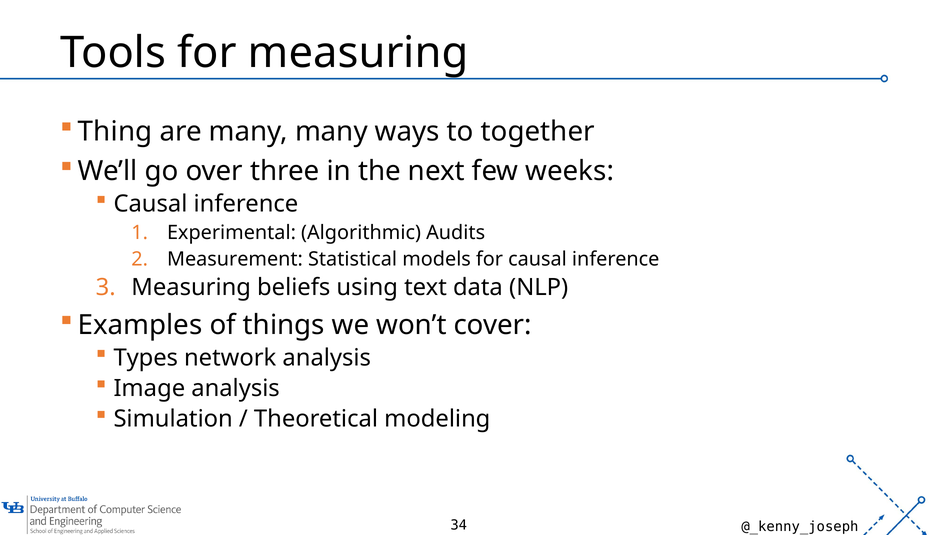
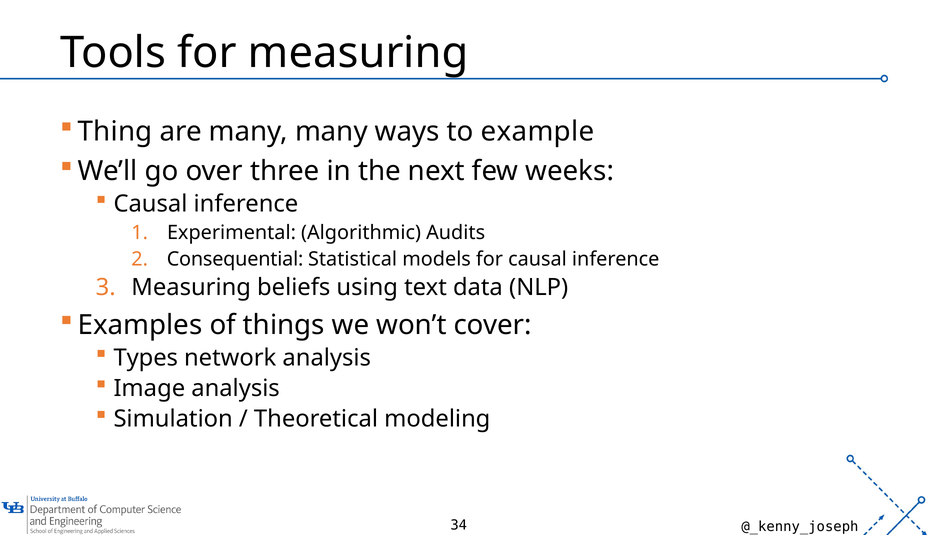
together: together -> example (538, 131)
Measurement: Measurement -> Consequential (235, 259)
